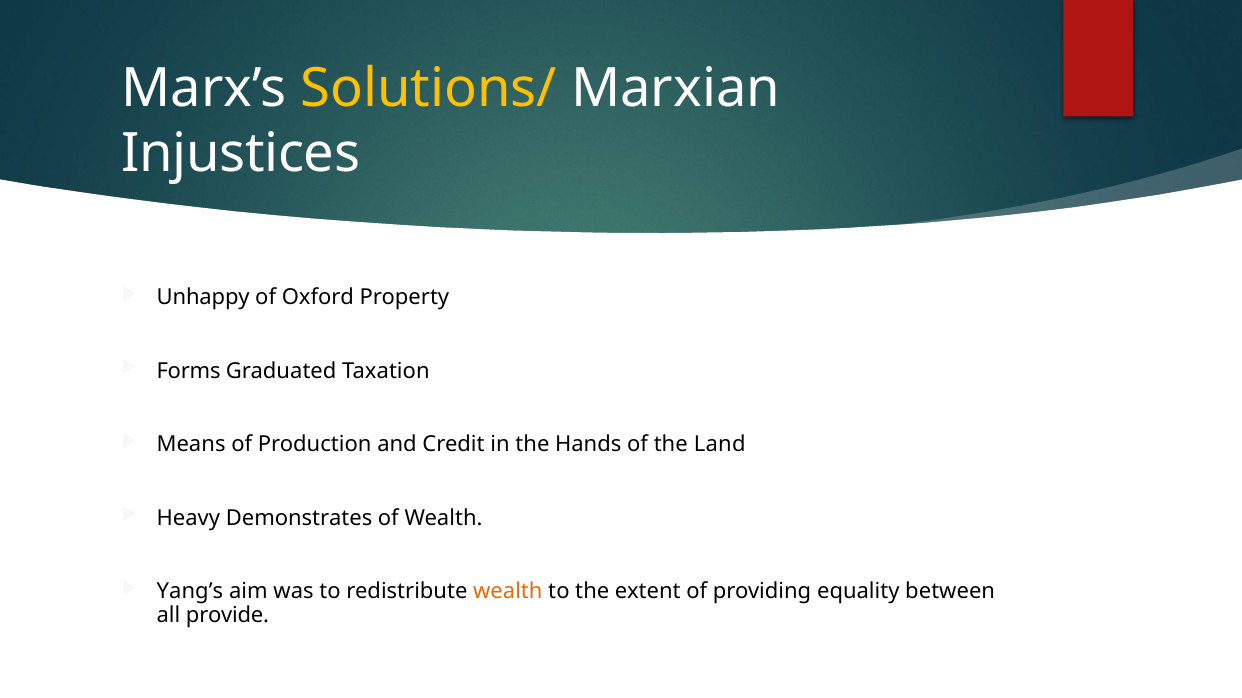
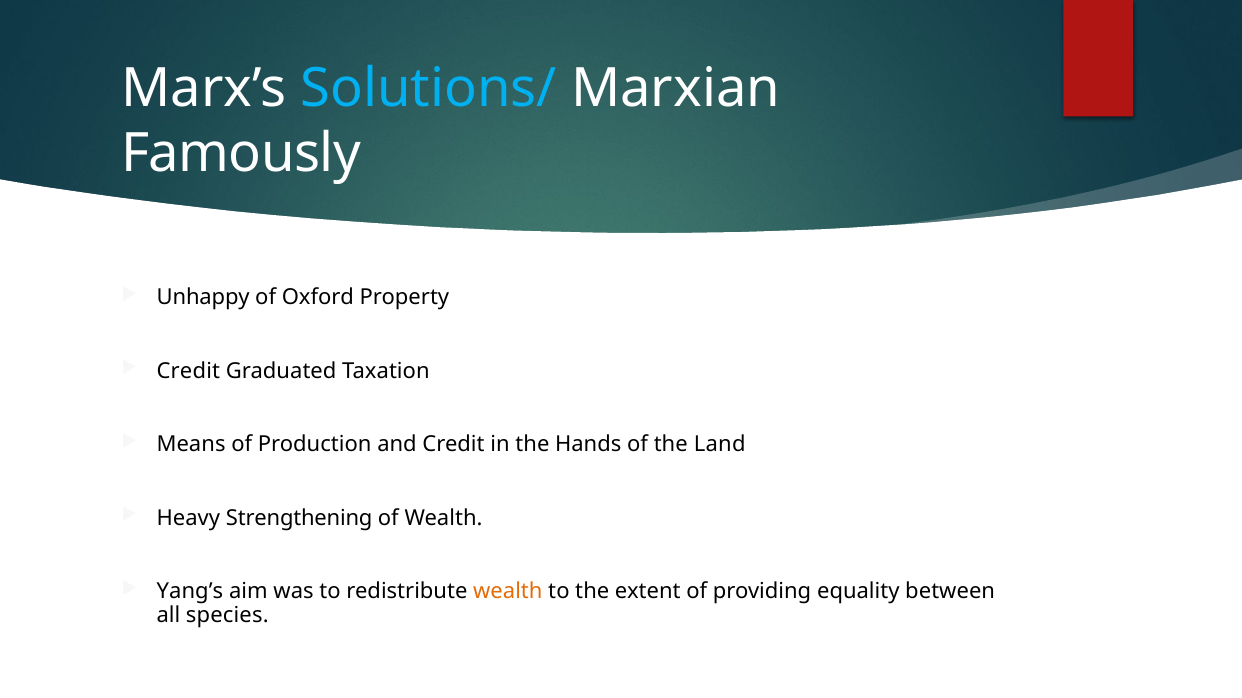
Solutions/ colour: yellow -> light blue (429, 89)
Injustices: Injustices -> Famously (241, 154)
Forms: Forms -> Credit (188, 371)
Demonstrates: Demonstrates -> Strengthening (299, 518)
provide: provide -> species (227, 616)
